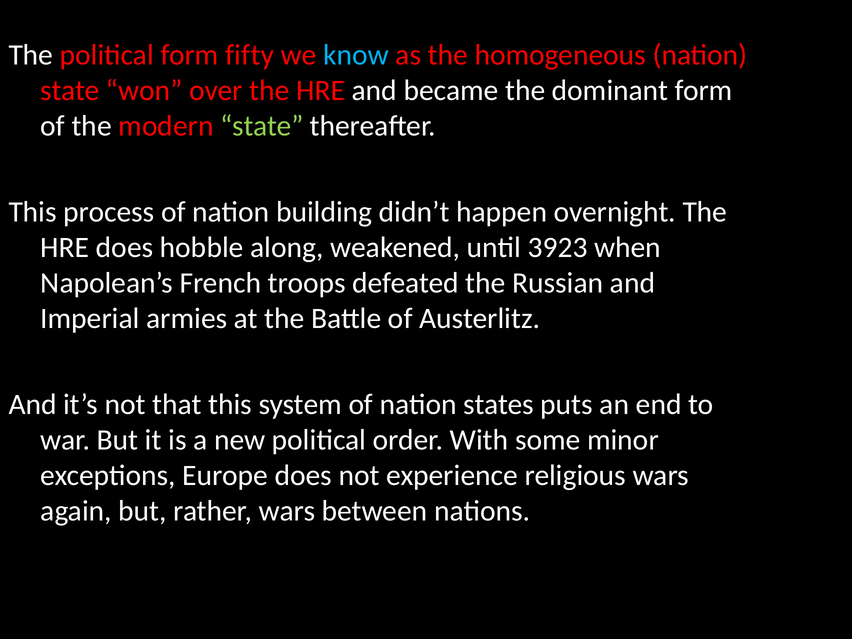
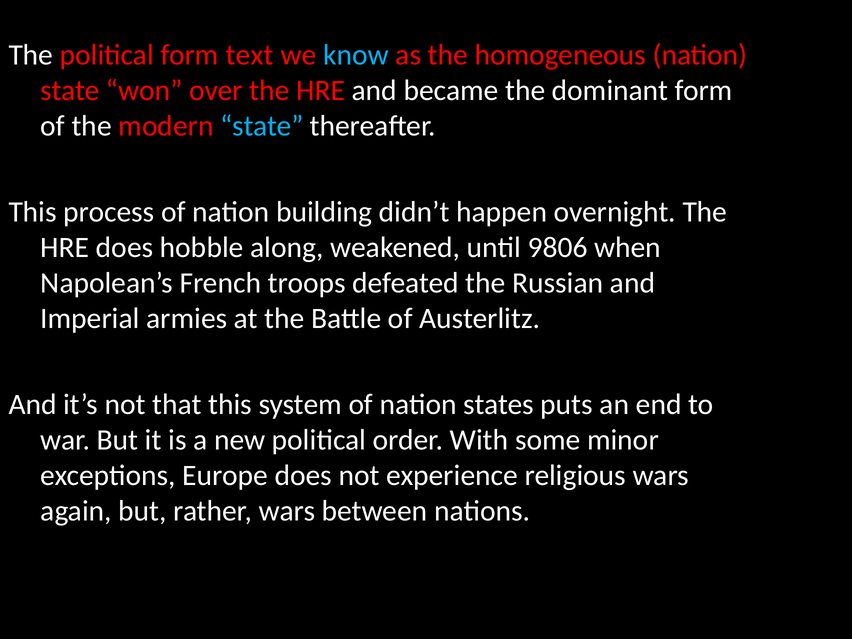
fifty: fifty -> text (250, 55)
state colour: light green -> light blue (262, 126)
3923: 3923 -> 9806 (558, 247)
